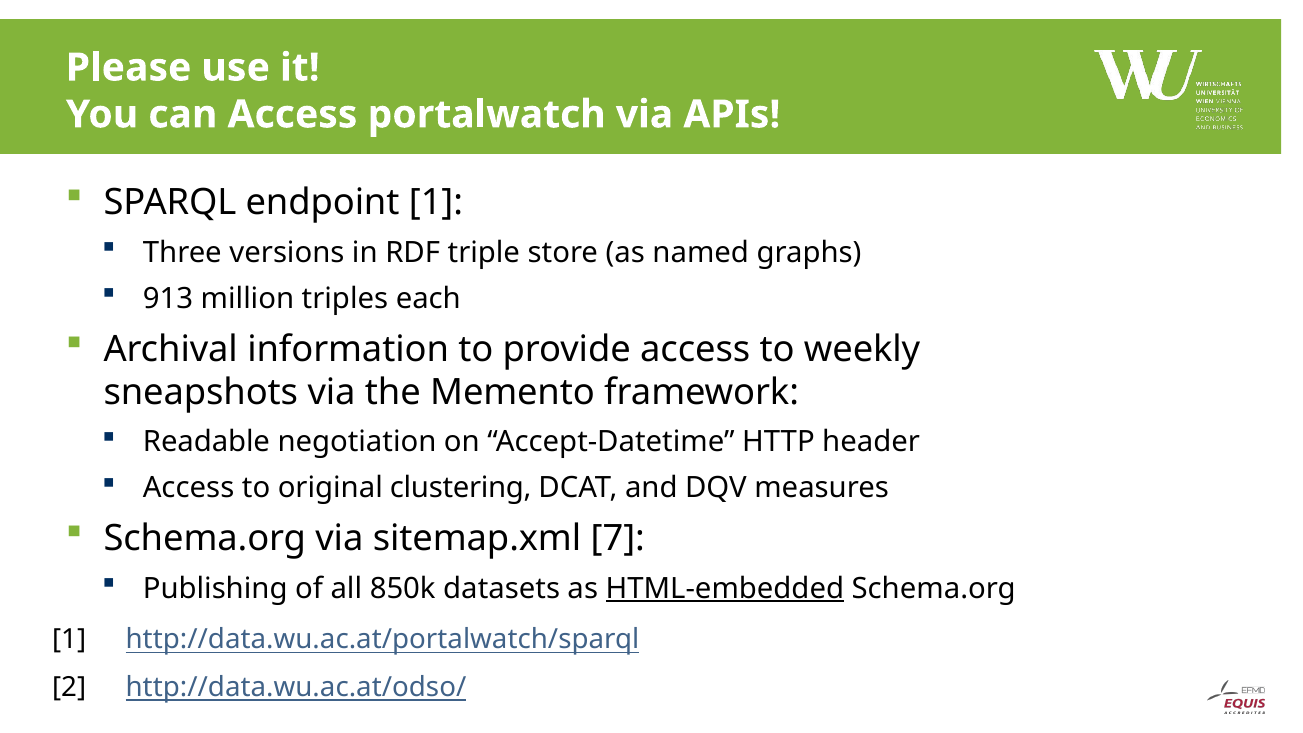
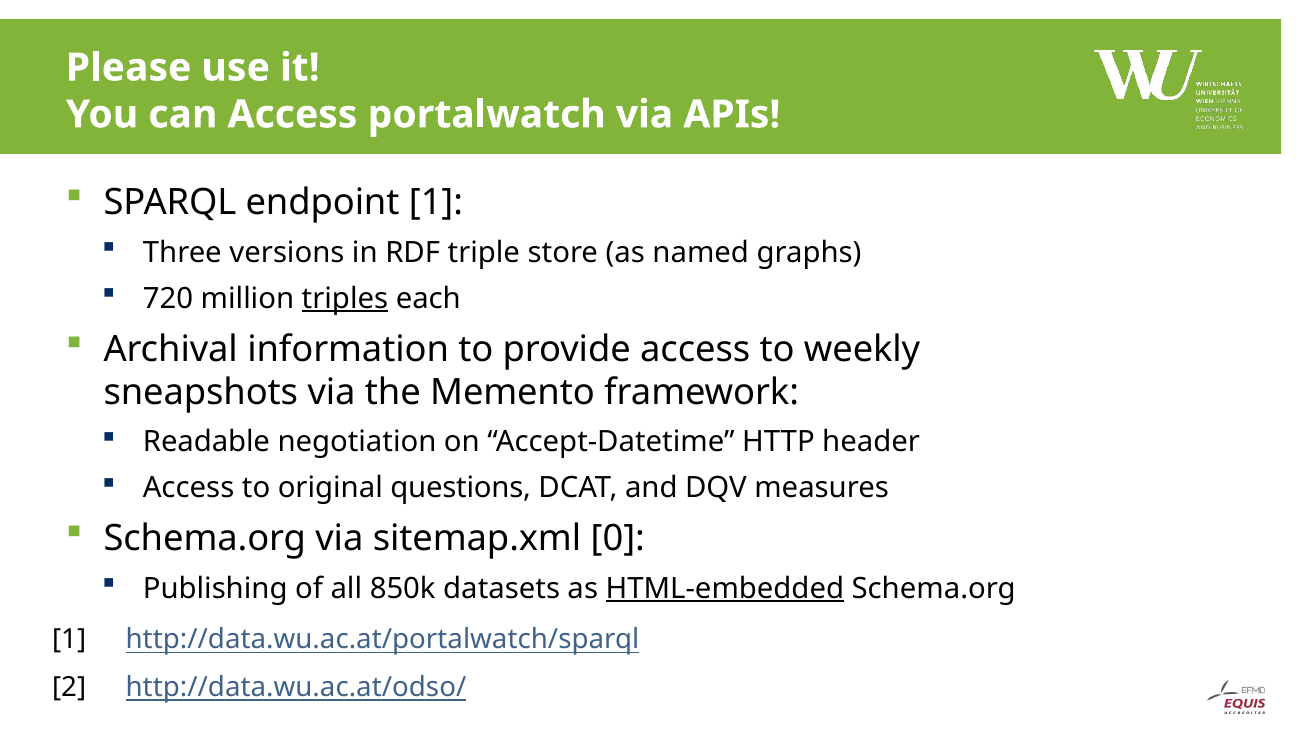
913: 913 -> 720 (168, 298)
triples underline: none -> present (345, 298)
clustering: clustering -> questions (461, 488)
7: 7 -> 0 (618, 539)
